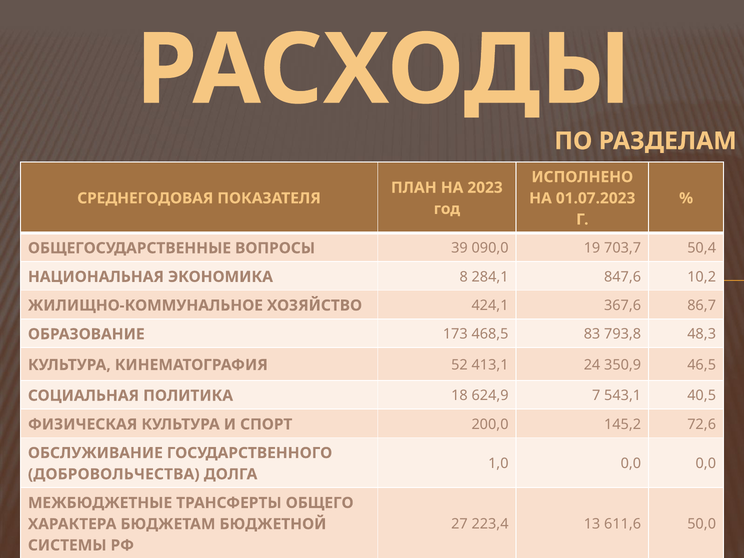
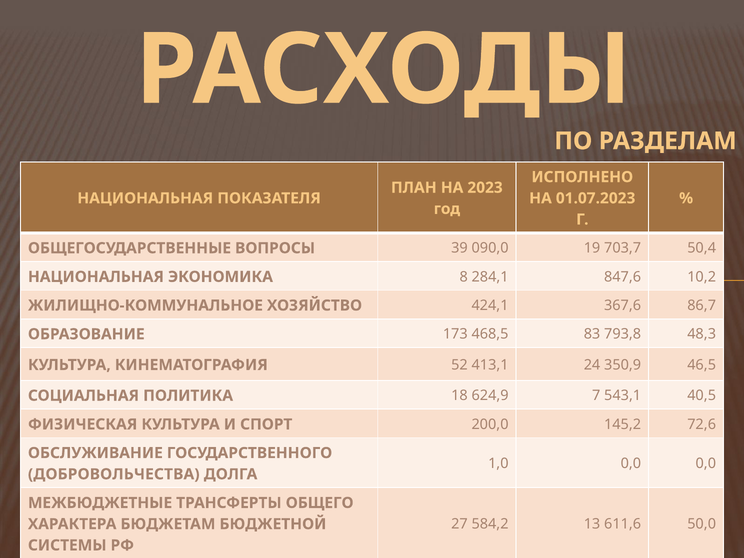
СРЕДНЕГОДОВАЯ: СРЕДНЕГОДОВАЯ -> НАЦИОНАЛЬНАЯ (145, 198)
223,4: 223,4 -> 584,2 (490, 524)
